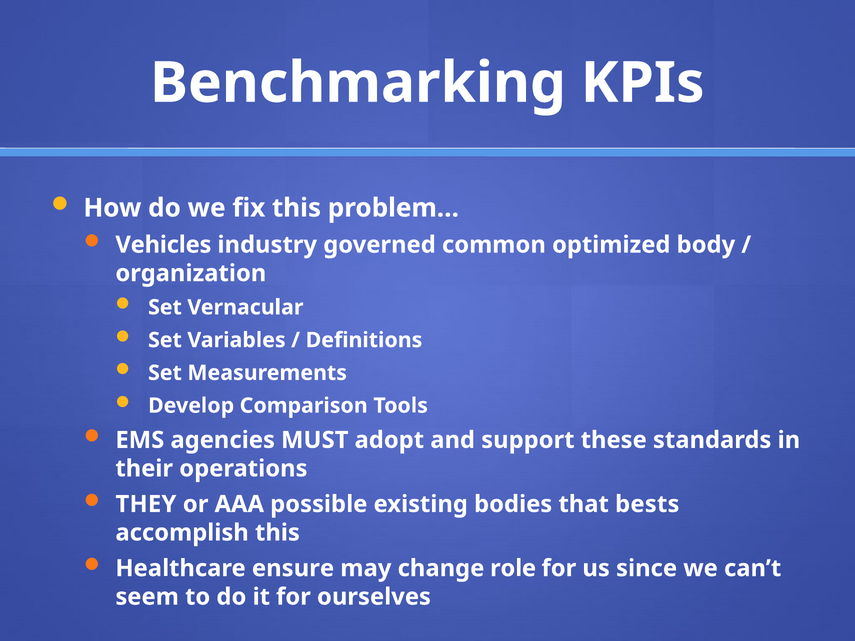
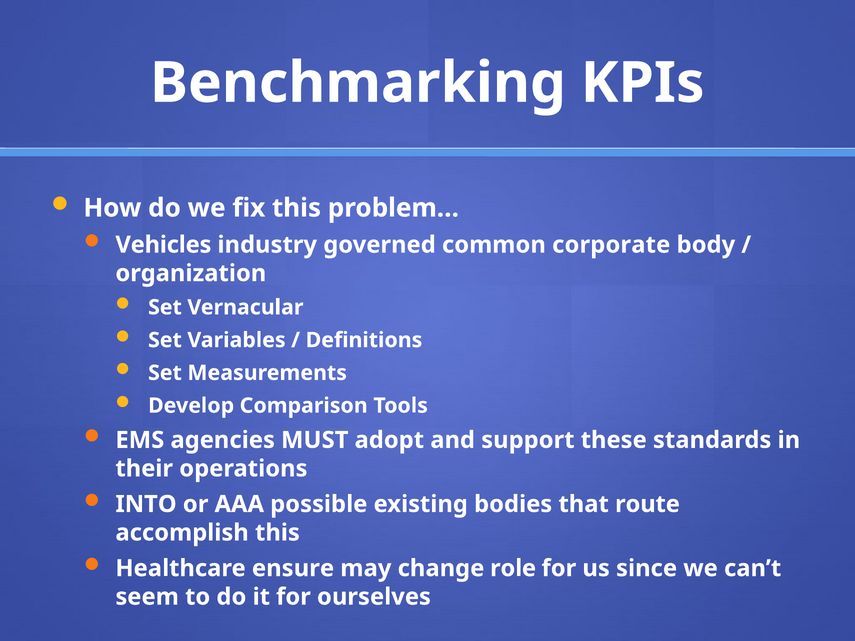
optimized: optimized -> corporate (611, 245)
THEY: THEY -> INTO (146, 504)
bests: bests -> route (647, 504)
